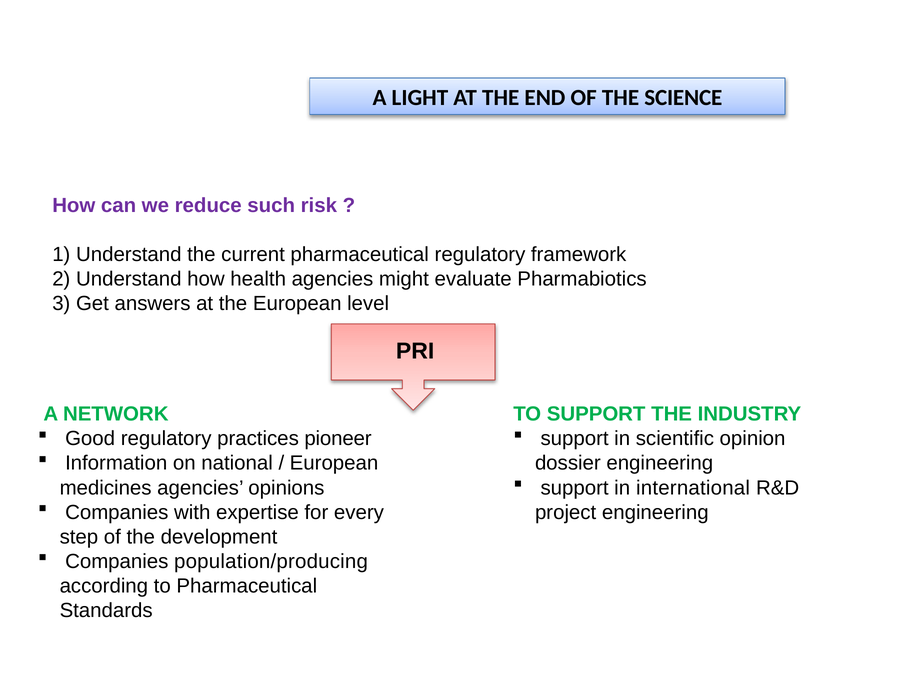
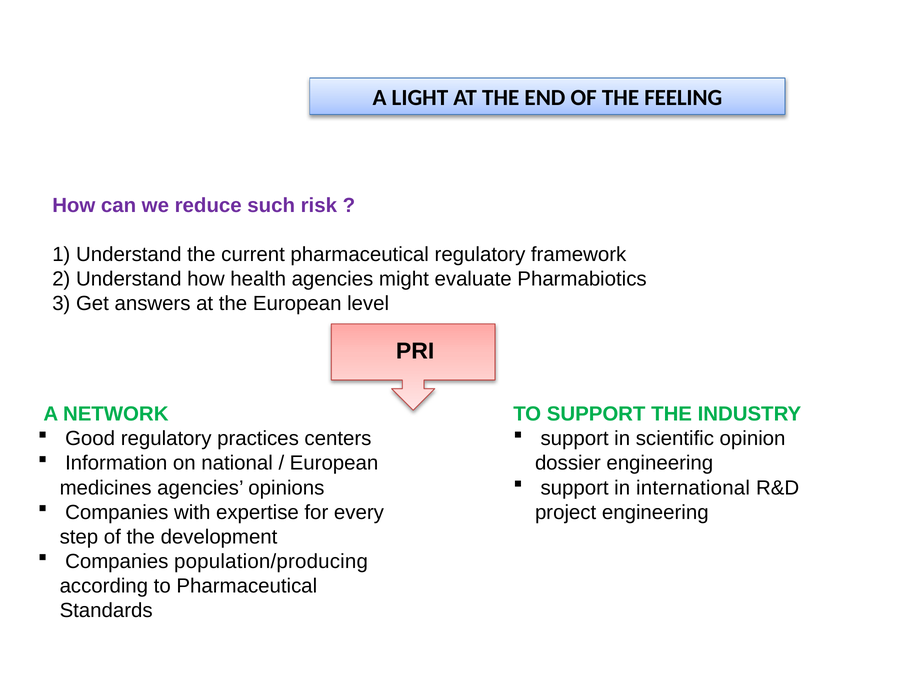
SCIENCE: SCIENCE -> FEELING (683, 98)
pioneer: pioneer -> centers (338, 439)
